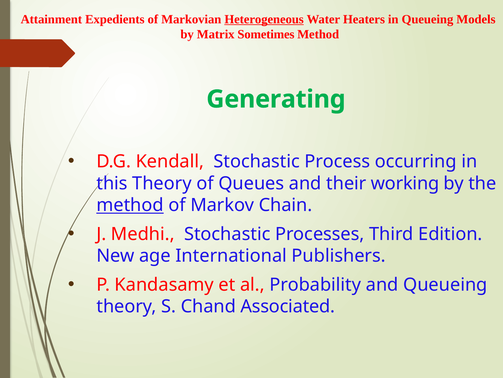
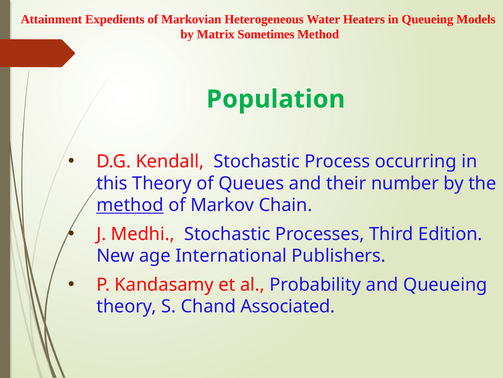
Heterogeneous underline: present -> none (264, 19)
Generating: Generating -> Population (276, 99)
working: working -> number (405, 183)
